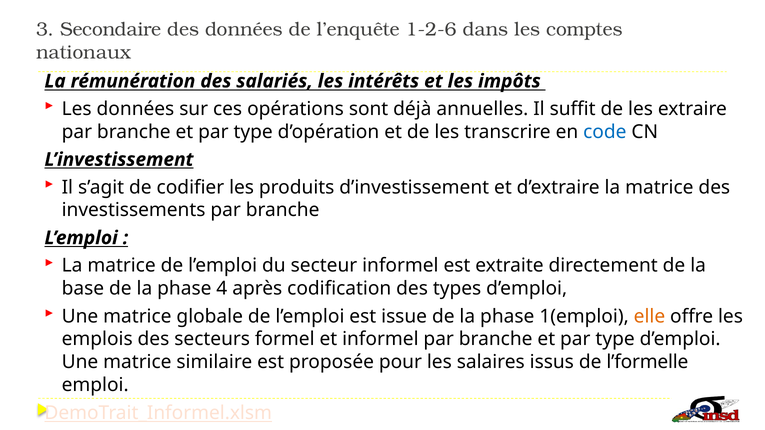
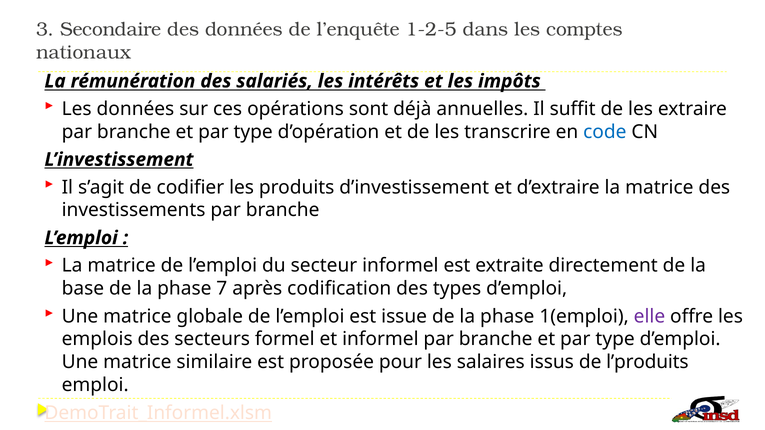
1-2-6: 1-2-6 -> 1-2-5 (431, 30)
4: 4 -> 7 (222, 289)
elle colour: orange -> purple (649, 316)
l’formelle: l’formelle -> l’produits (647, 362)
